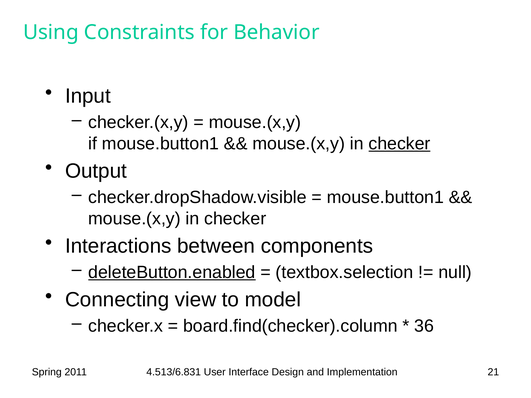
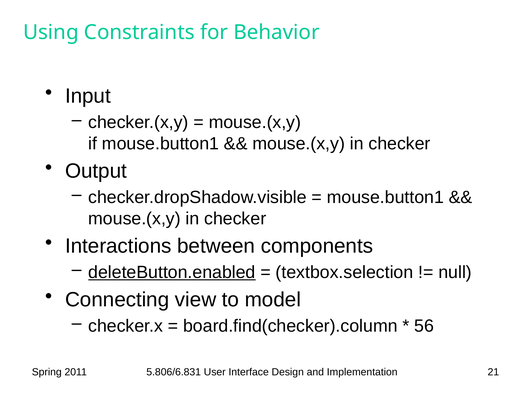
checker underline: present -> none (399, 144)
36: 36 -> 56 (424, 326)
4.513/6.831: 4.513/6.831 -> 5.806/6.831 (174, 372)
